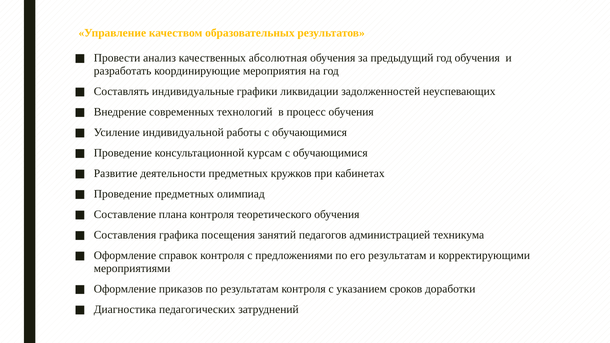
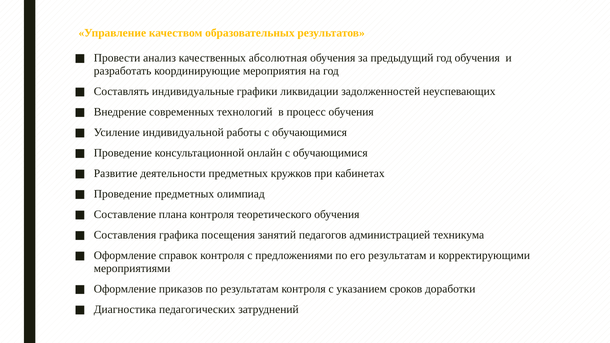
курсам: курсам -> онлайн (265, 153)
